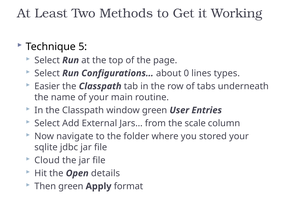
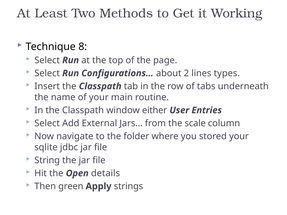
5: 5 -> 8 (83, 47)
0: 0 -> 2 (186, 73)
Easier: Easier -> Insert (47, 86)
window green: green -> either (155, 110)
Cloud: Cloud -> String (47, 160)
format: format -> strings (128, 186)
